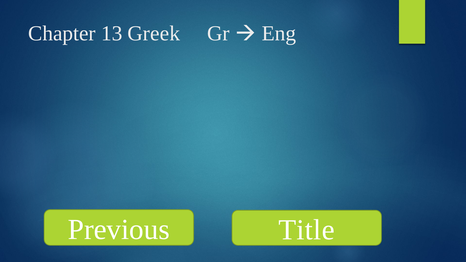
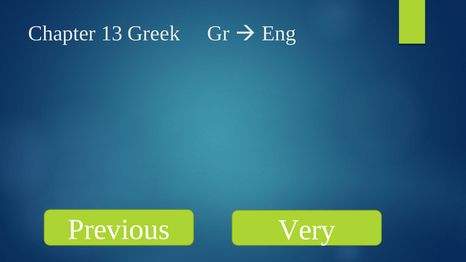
Title: Title -> Very (307, 230)
